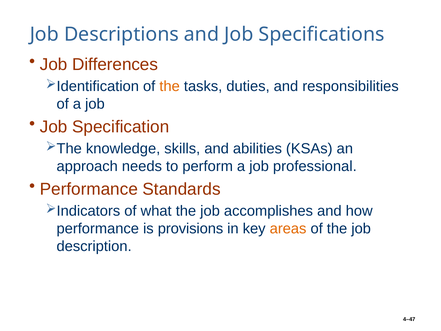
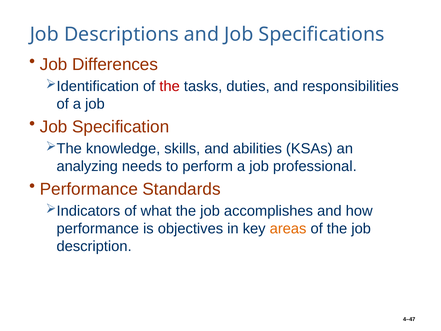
the colour: orange -> red (170, 86)
approach: approach -> analyzing (87, 166)
provisions: provisions -> objectives (190, 228)
